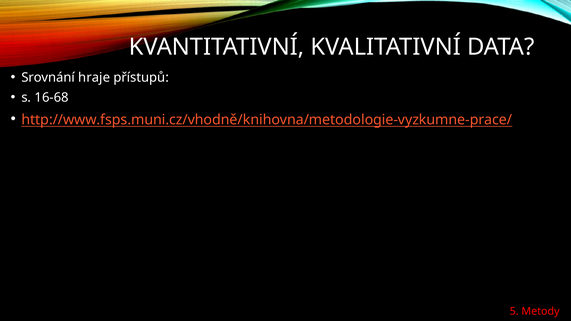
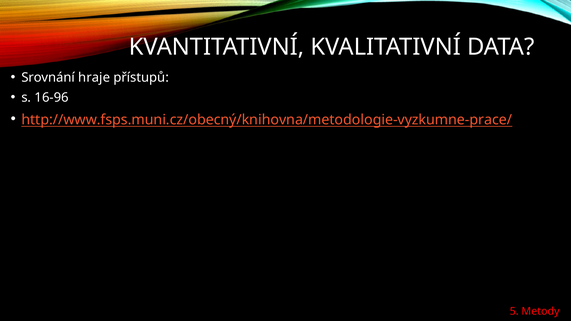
16-68: 16-68 -> 16-96 (52, 97)
http://www.fsps.muni.cz/vhodně/knihovna/metodologie-vyzkumne-prace/: http://www.fsps.muni.cz/vhodně/knihovna/metodologie-vyzkumne-prace/ -> http://www.fsps.muni.cz/obecný/knihovna/metodologie-vyzkumne-prace/ (267, 120)
